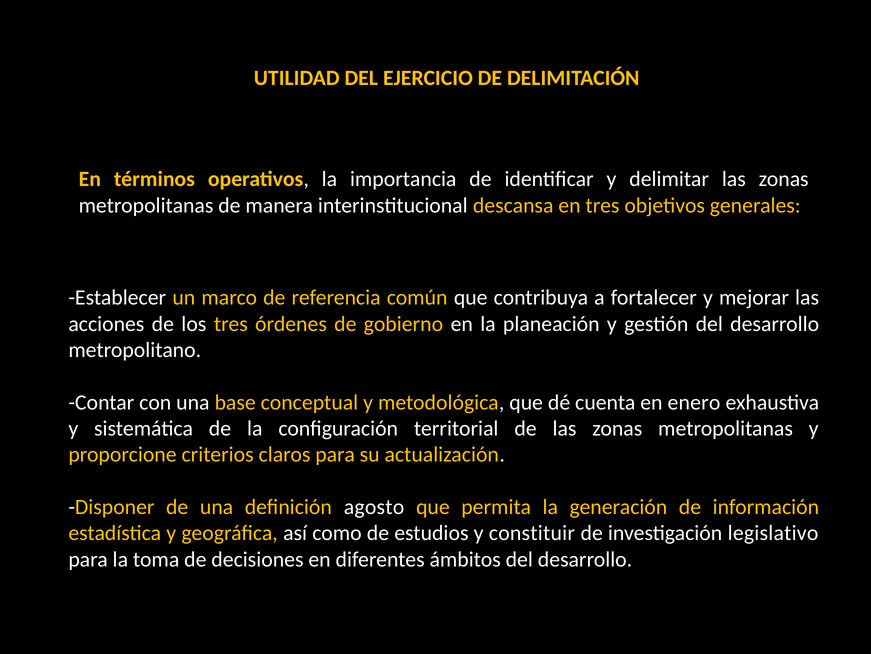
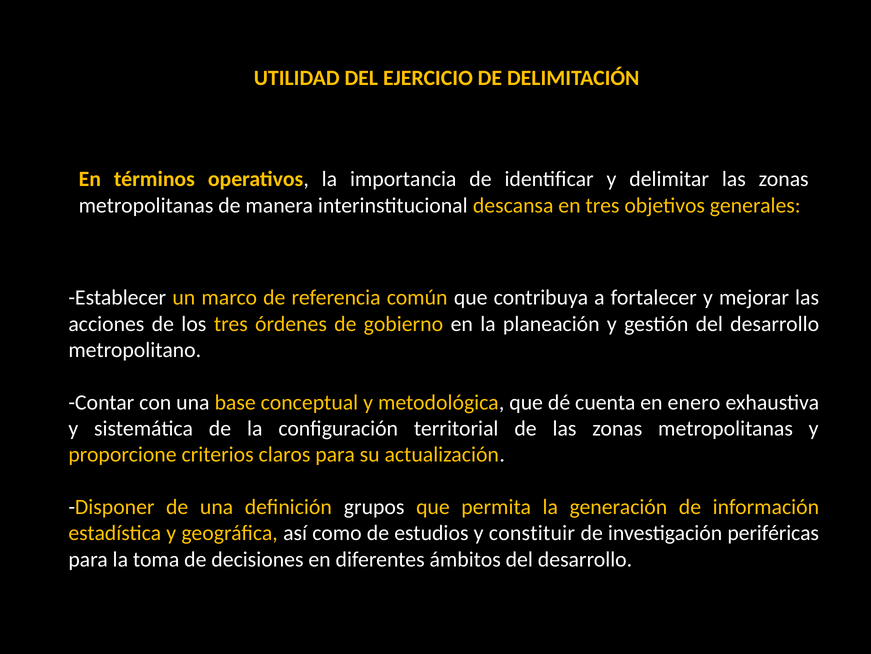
agosto: agosto -> grupos (374, 506)
legislativo: legislativo -> periféricas (773, 533)
